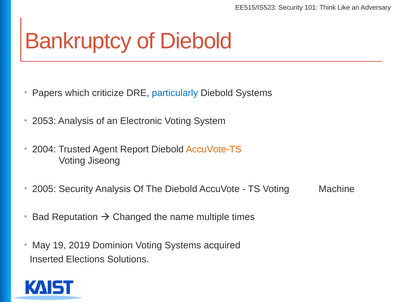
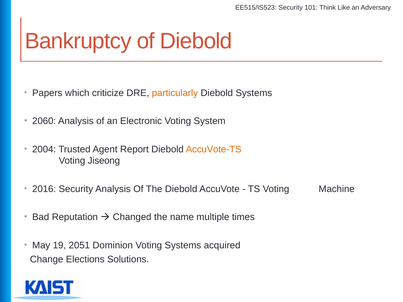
particularly colour: blue -> orange (175, 93)
2053: 2053 -> 2060 (44, 121)
2005: 2005 -> 2016 (44, 189)
2019: 2019 -> 2051 (79, 245)
Inserted: Inserted -> Change (47, 260)
